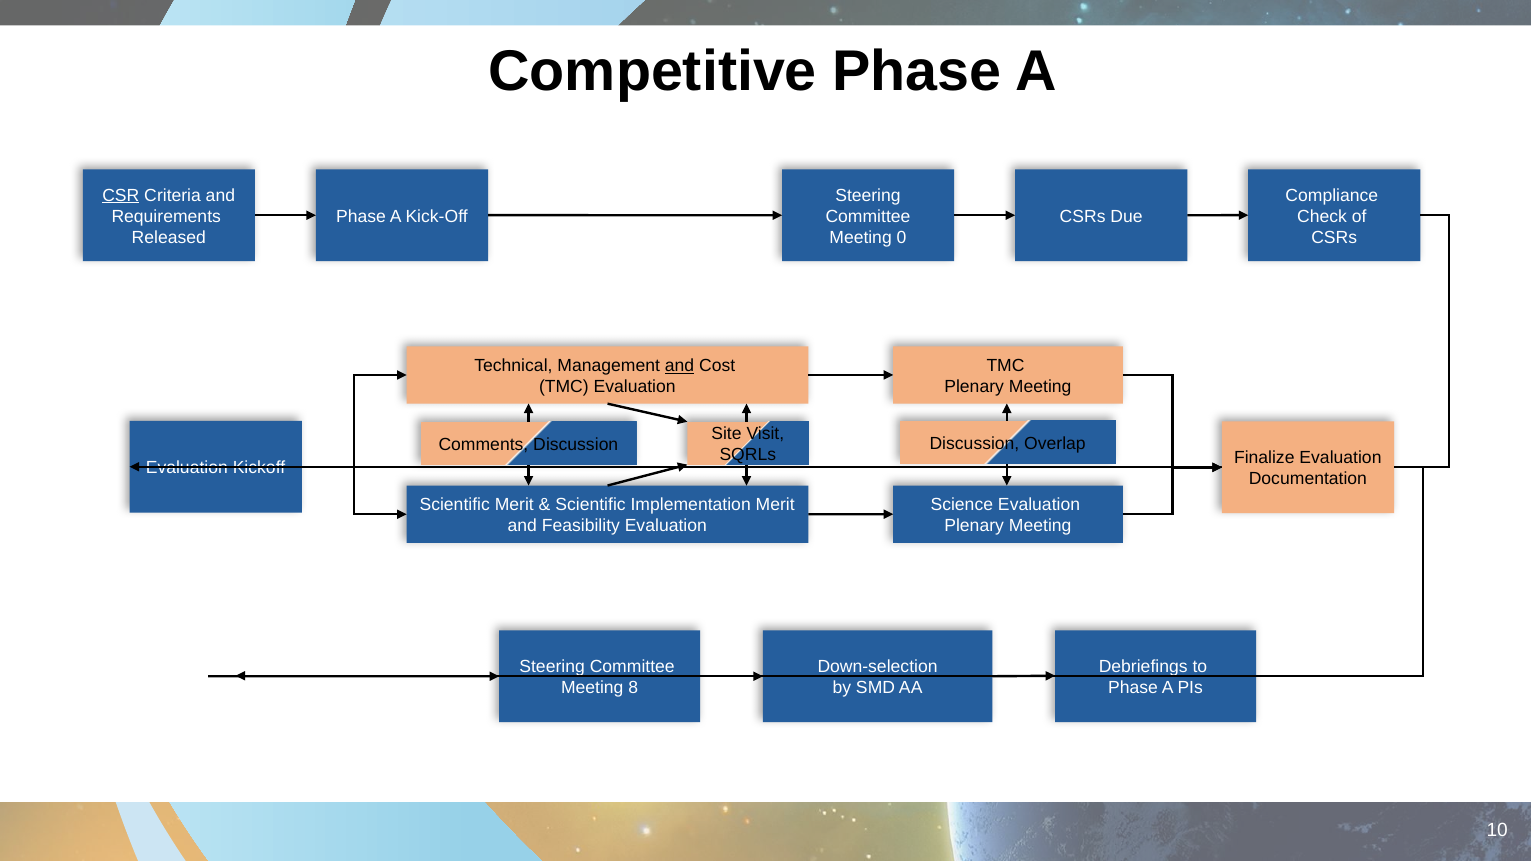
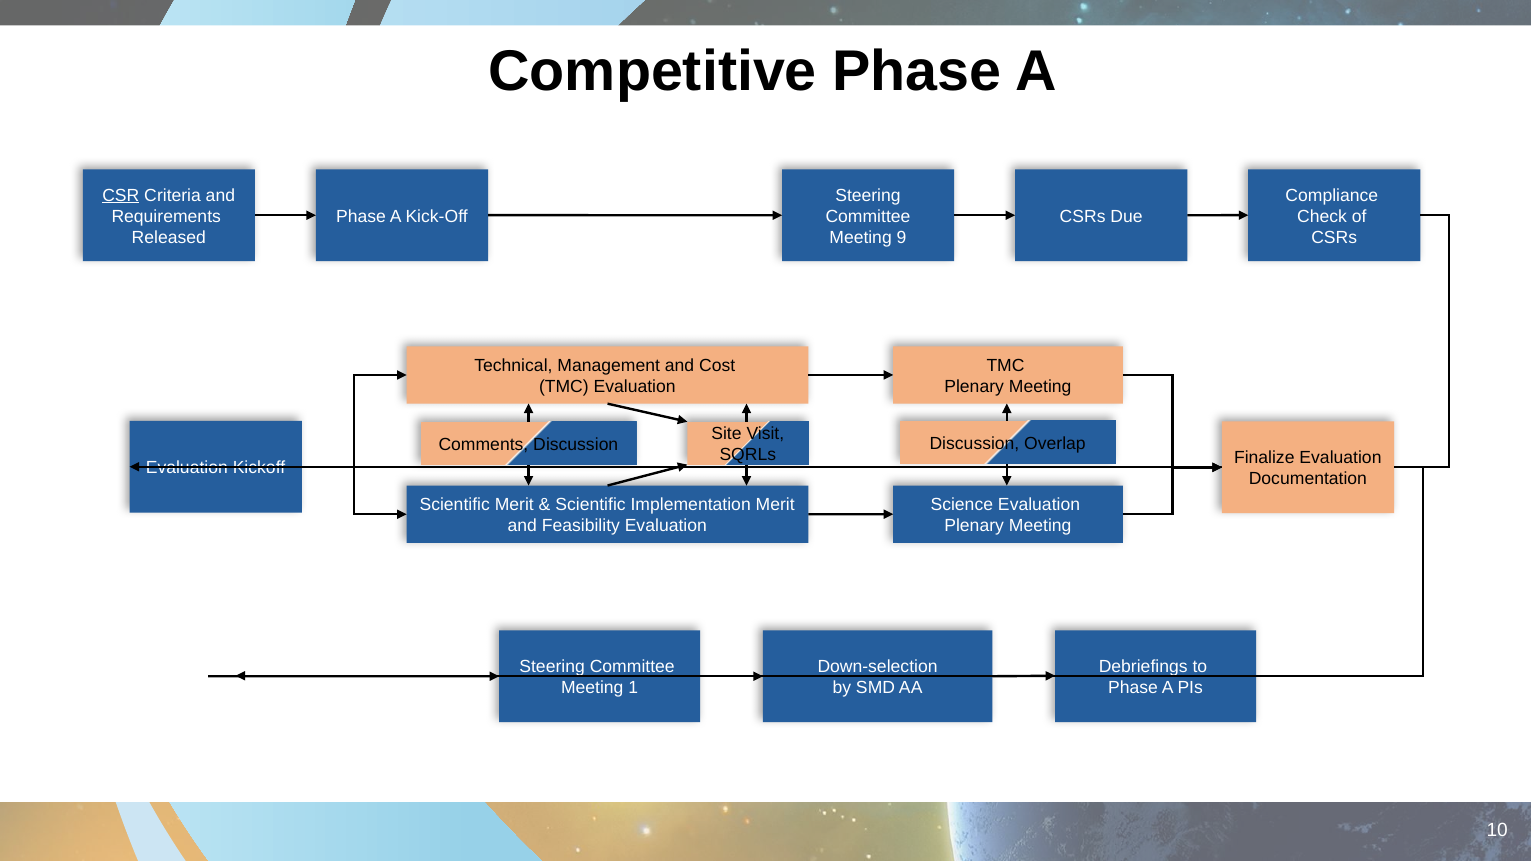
0: 0 -> 9 (902, 238)
and underline: present -> none (680, 366)
8: 8 -> 1 (633, 688)
